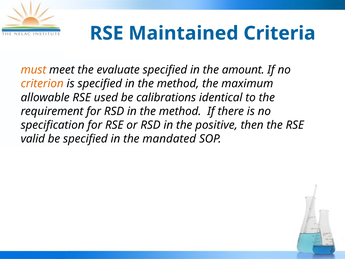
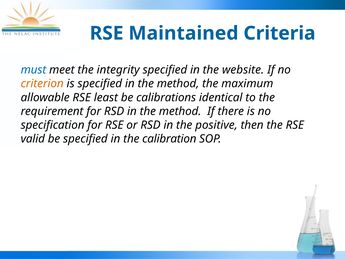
must colour: orange -> blue (33, 70)
evaluate: evaluate -> integrity (118, 70)
amount: amount -> website (243, 70)
used: used -> least (106, 97)
mandated: mandated -> calibration (169, 139)
